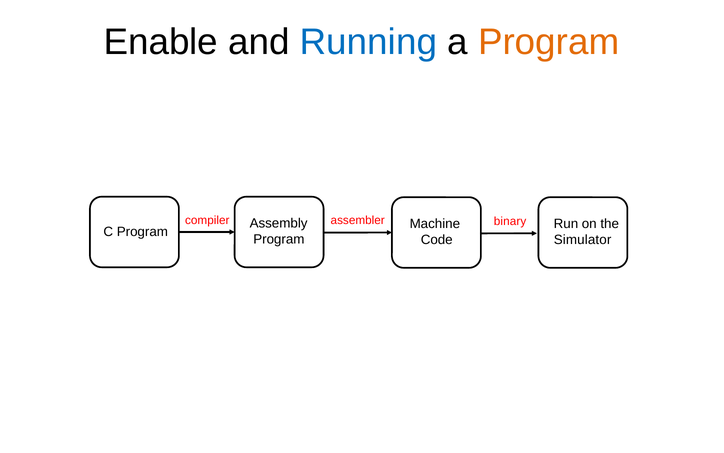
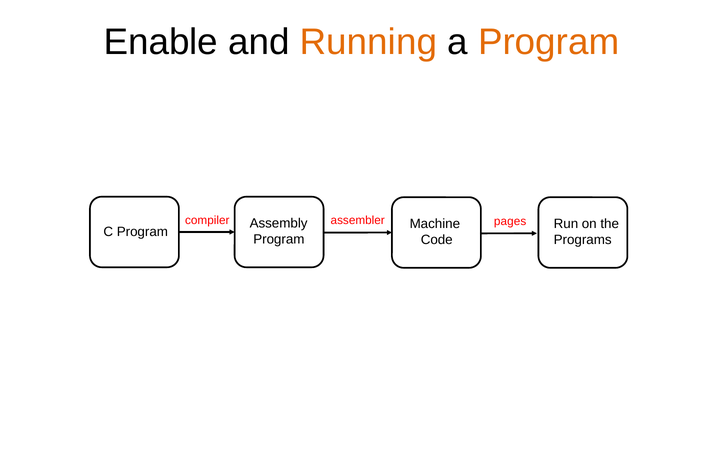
Running colour: blue -> orange (368, 42)
binary: binary -> pages (510, 221)
Simulator: Simulator -> Programs (583, 240)
